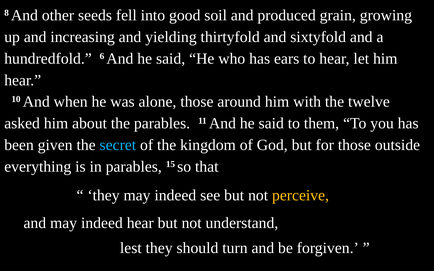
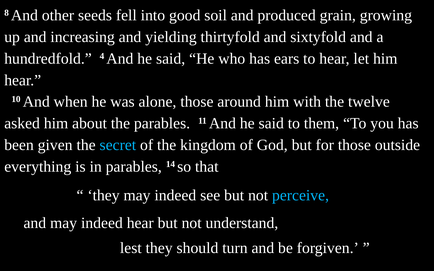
6: 6 -> 4 (102, 56)
15: 15 -> 14 (170, 164)
perceive colour: yellow -> light blue (301, 196)
